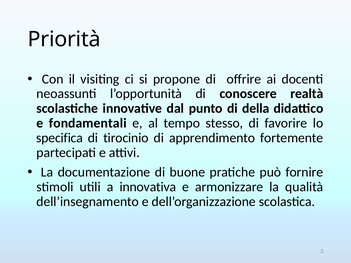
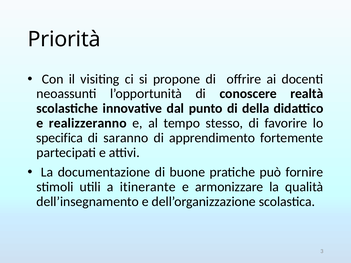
fondamentali: fondamentali -> realizzeranno (88, 123)
tirocinio: tirocinio -> saranno (126, 138)
innovativa: innovativa -> itinerante (148, 187)
